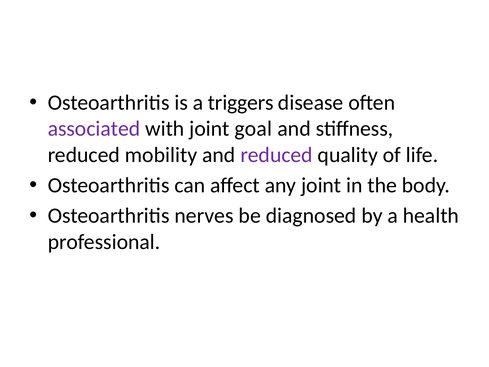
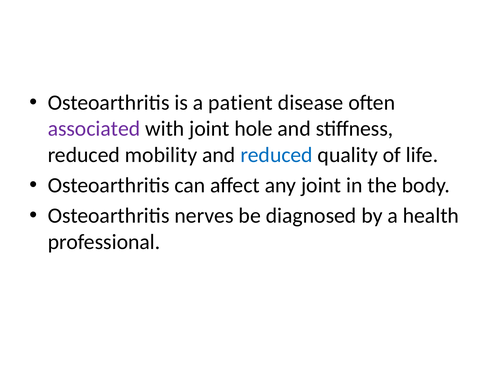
triggers: triggers -> patient (241, 103)
goal: goal -> hole (254, 129)
reduced colour: purple -> blue (277, 155)
